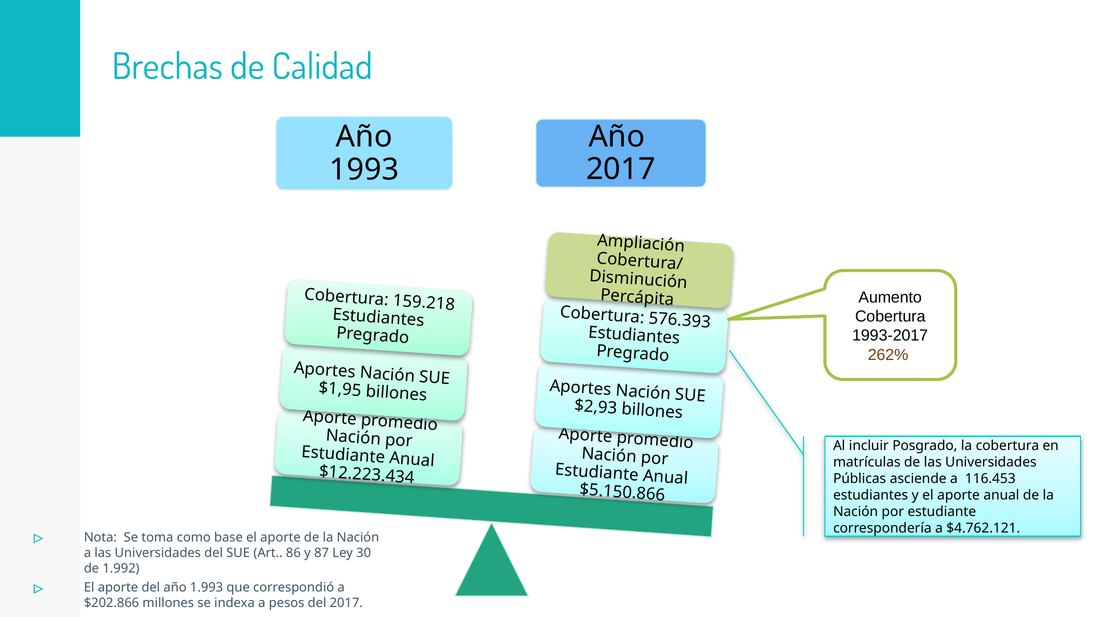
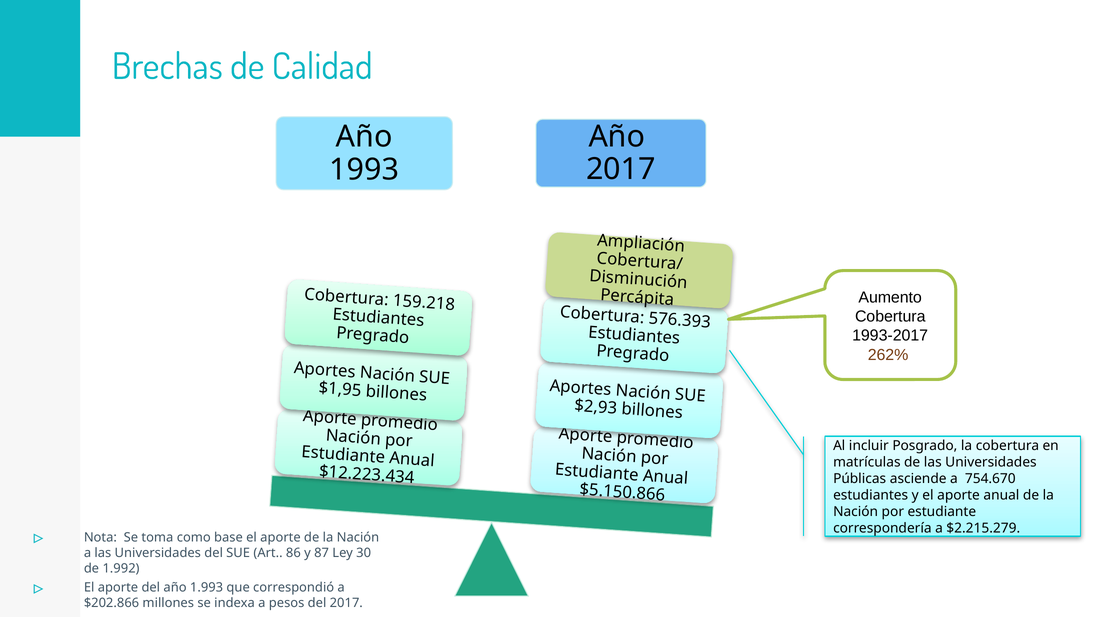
116.453: 116.453 -> 754.670 (990, 479)
$4.762.121: $4.762.121 -> $2.215.279 (983, 528)
